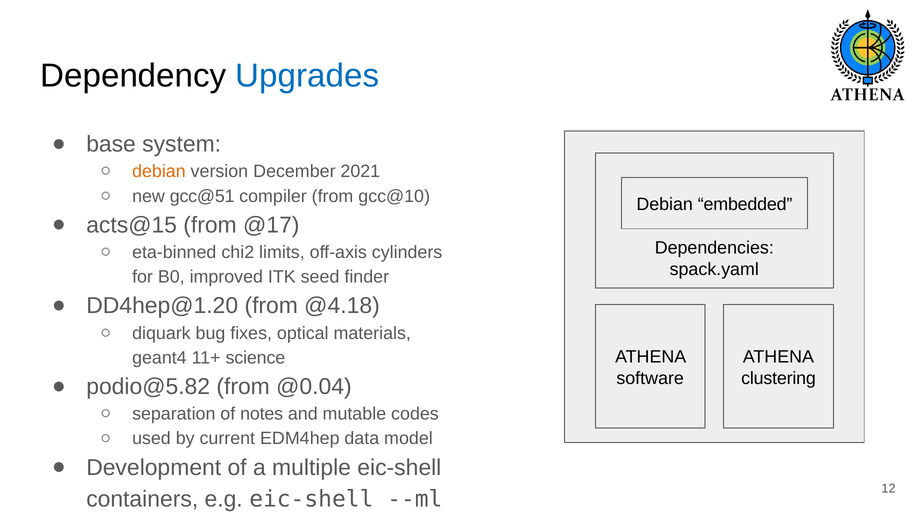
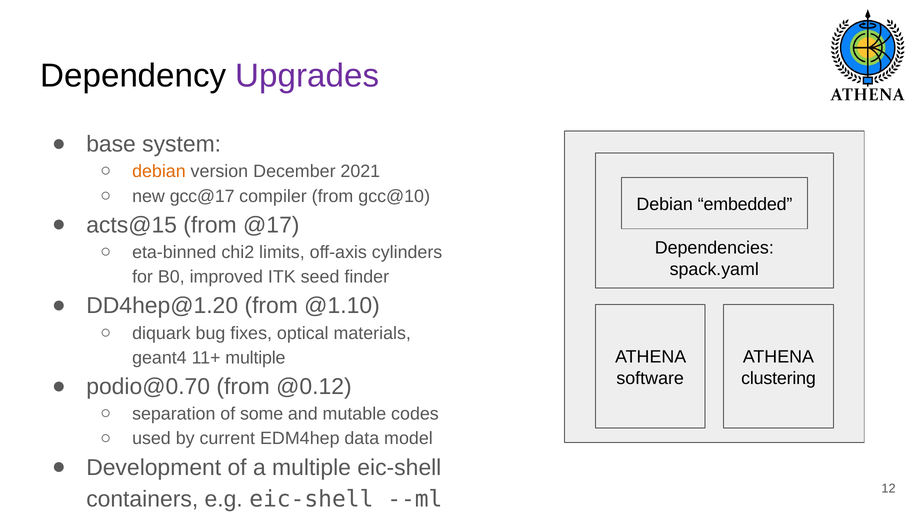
Upgrades colour: blue -> purple (307, 76)
gcc@51: gcc@51 -> gcc@17 (202, 196)
@4.18: @4.18 -> @1.10 (342, 306)
11+ science: science -> multiple (255, 358)
podio@5.82: podio@5.82 -> podio@0.70 (148, 387)
@0.04: @0.04 -> @0.12 (314, 387)
notes: notes -> some (262, 414)
